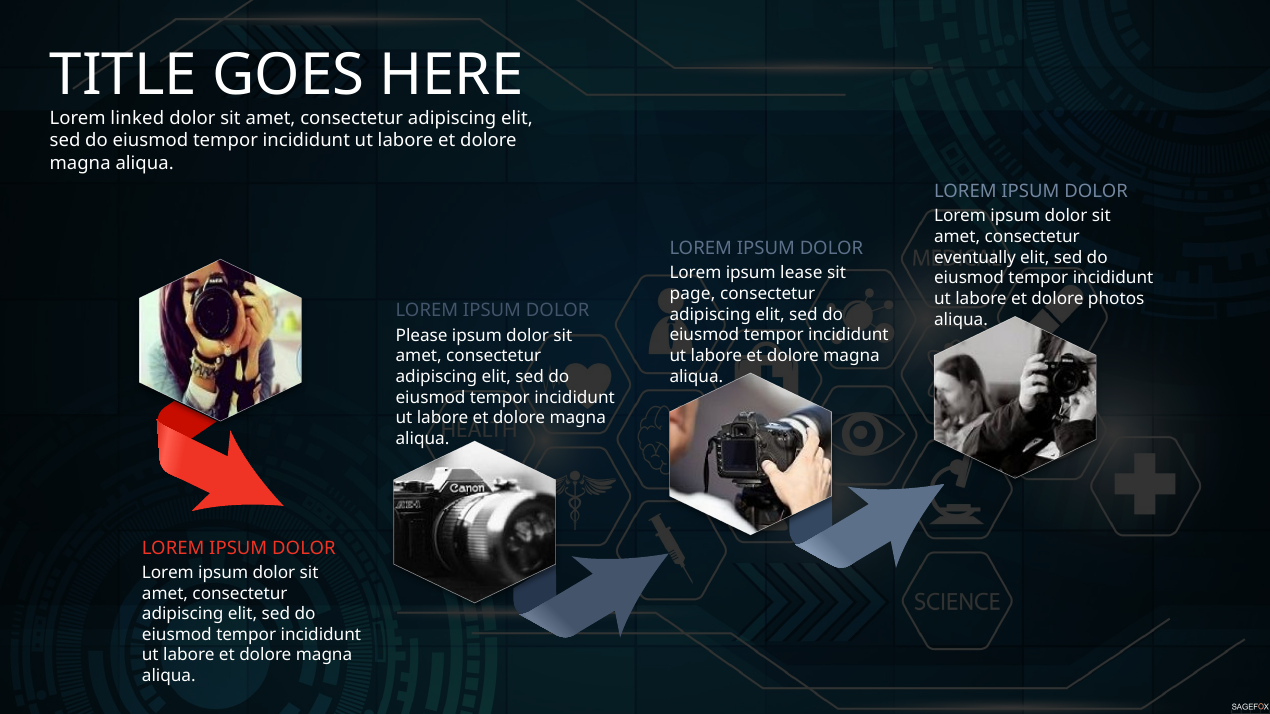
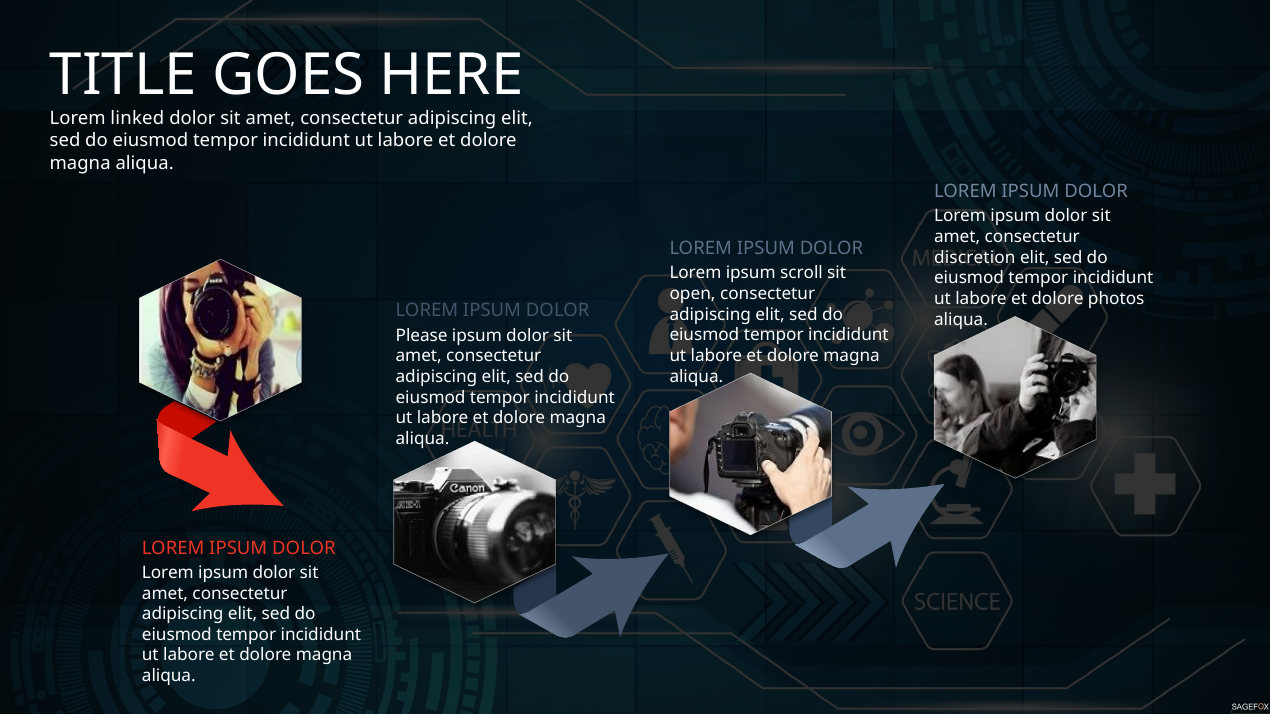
eventually: eventually -> discretion (975, 258)
lease: lease -> scroll (801, 273)
page: page -> open (693, 294)
